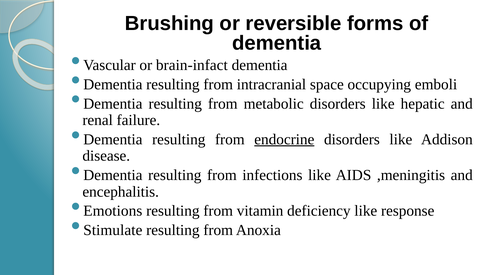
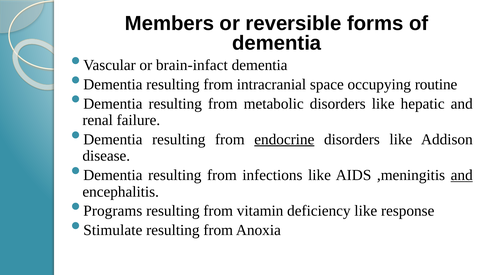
Brushing: Brushing -> Members (169, 23)
emboli: emboli -> routine (436, 84)
and underline: none -> present (462, 175)
Emotions: Emotions -> Programs (113, 210)
